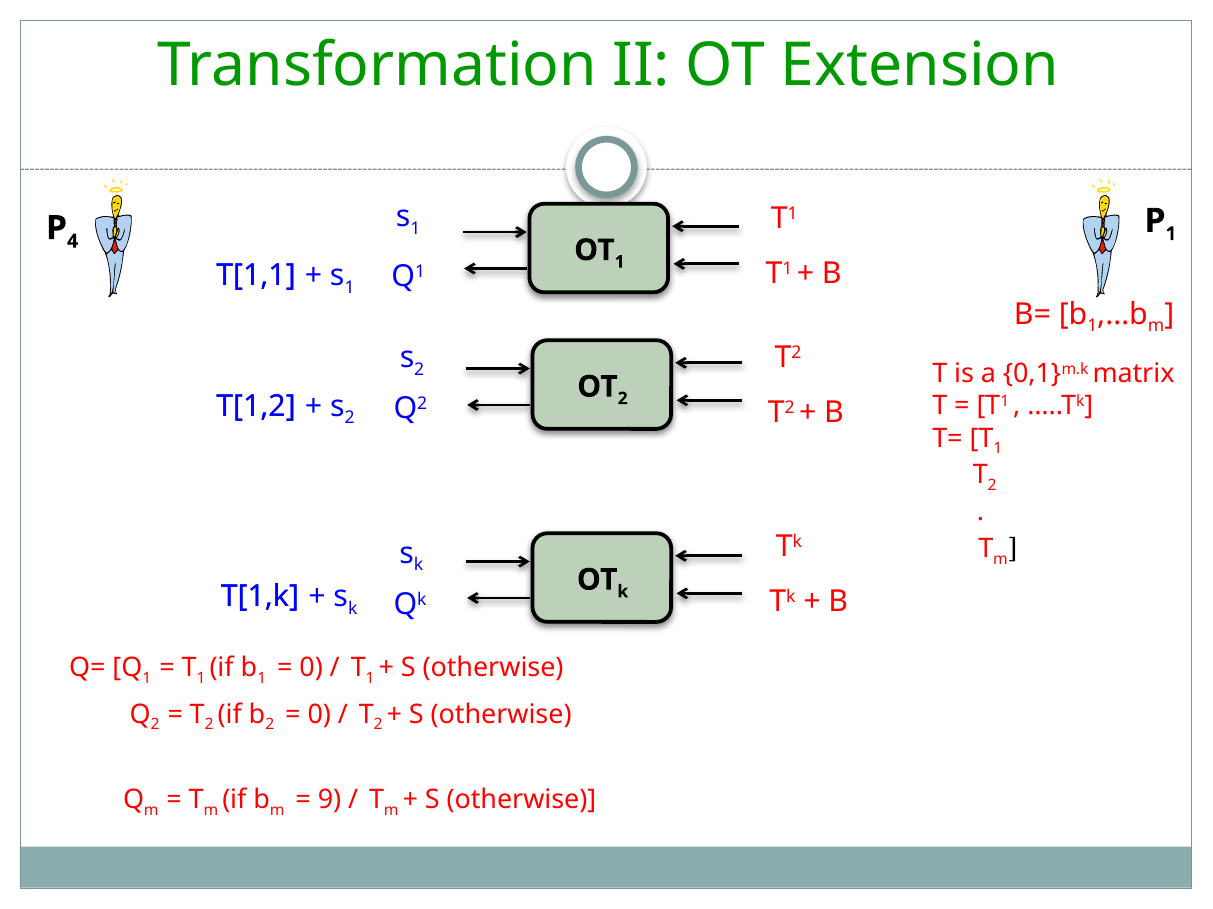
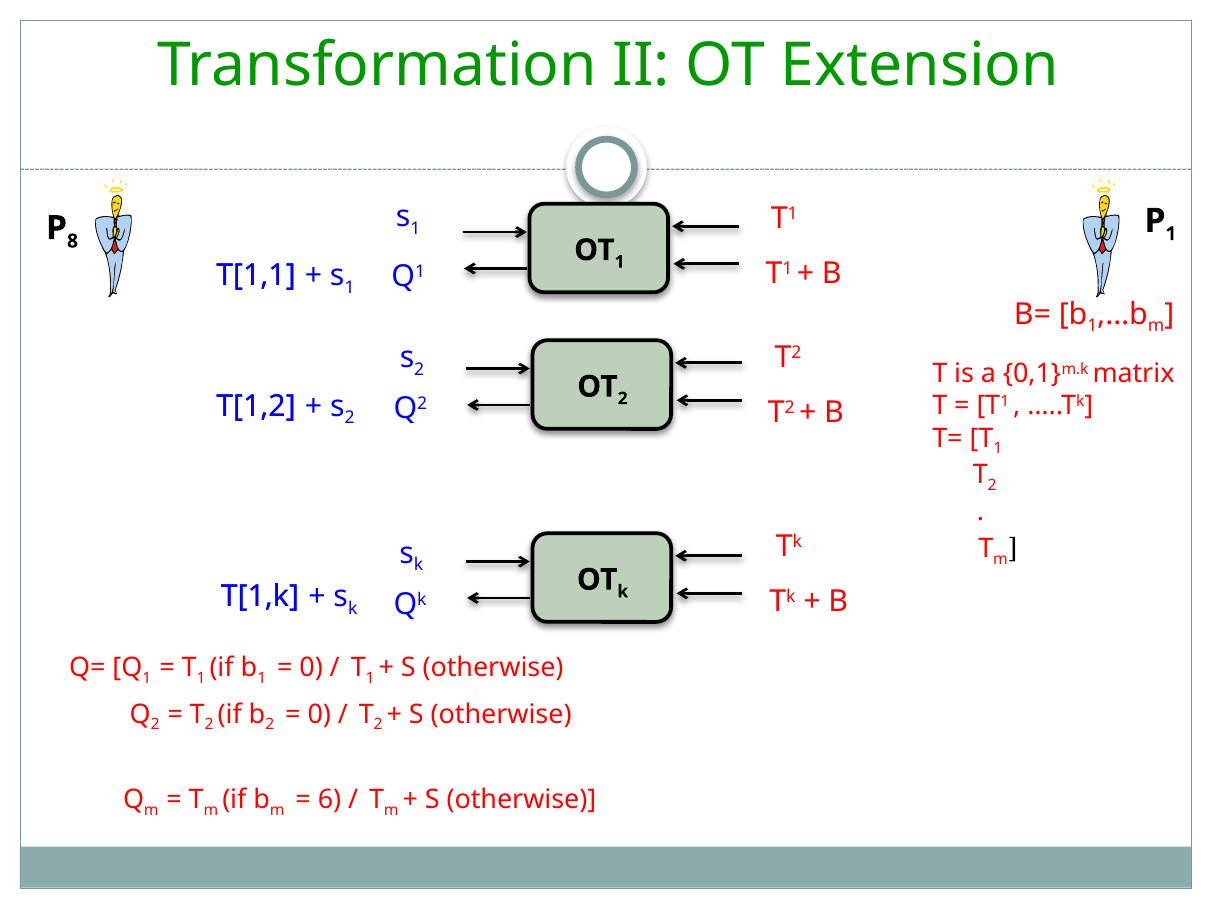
4: 4 -> 8 (73, 241)
9: 9 -> 6 (330, 800)
